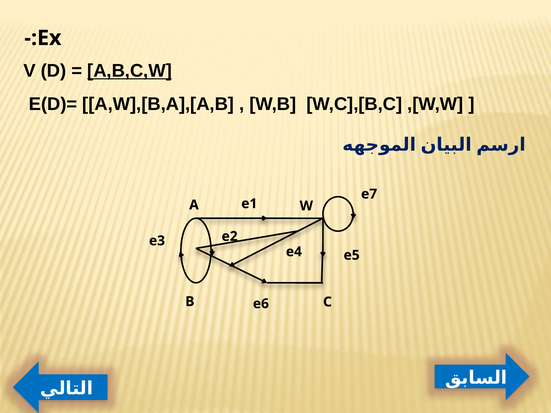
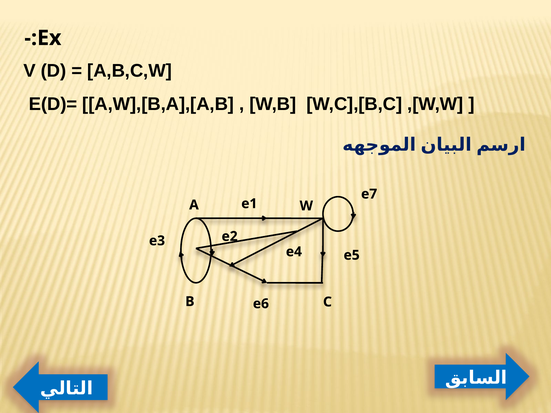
A,B,C,W underline: present -> none (130, 71)
